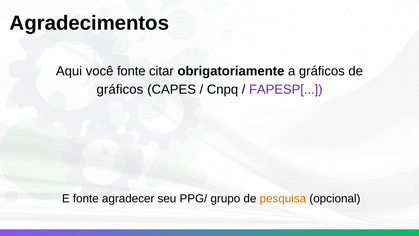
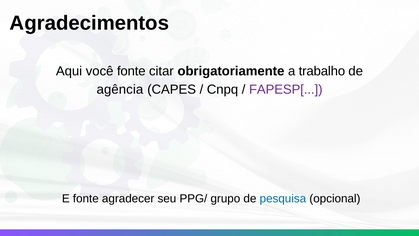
a gráficos: gráficos -> trabalho (322, 71)
gráficos: gráficos -> agência (120, 89)
pesquisa colour: orange -> blue (283, 198)
